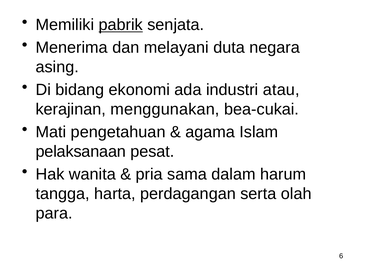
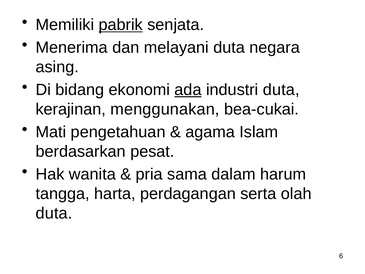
ada underline: none -> present (188, 90)
industri atau: atau -> duta (281, 90)
pelaksanaan: pelaksanaan -> berdasarkan (81, 151)
para: para -> duta (54, 213)
